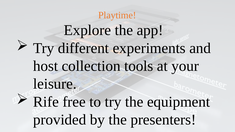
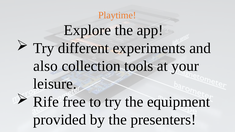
host: host -> also (45, 66)
